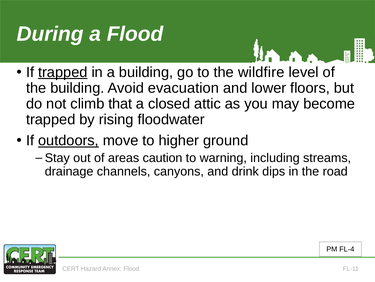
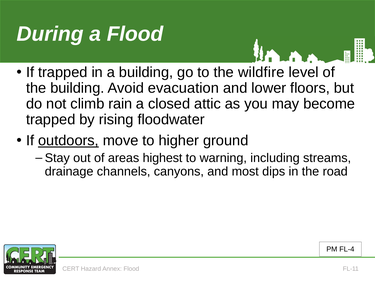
trapped underline: present -> none (63, 72)
that: that -> rain (120, 104)
caution: caution -> highest (163, 158)
drink: drink -> most (245, 171)
